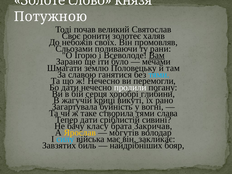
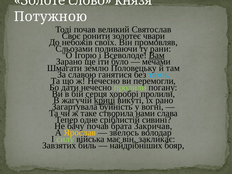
халяв: халяв -> чвари (154, 36)
пролили colour: white -> light green (130, 87)
хоробрі глибини: глибини -> пролили (158, 94)
криці underline: none -> present (105, 100)
створила тями: тями -> нами (145, 113)
Тепер дати: дати -> одне (89, 120)
бачу класу: класу -> почав (98, 126)
могутів: могутів -> звелось (124, 133)
силу colour: light blue -> light green (65, 139)
